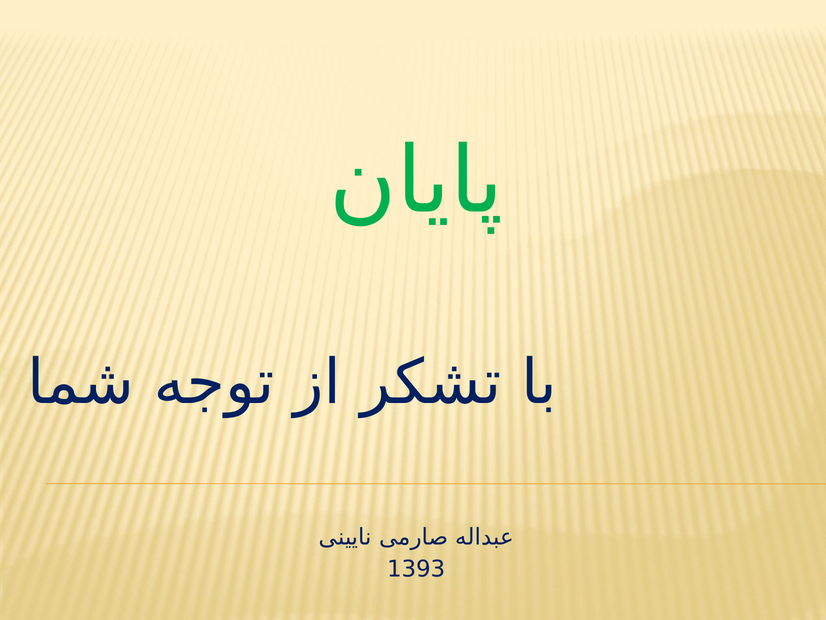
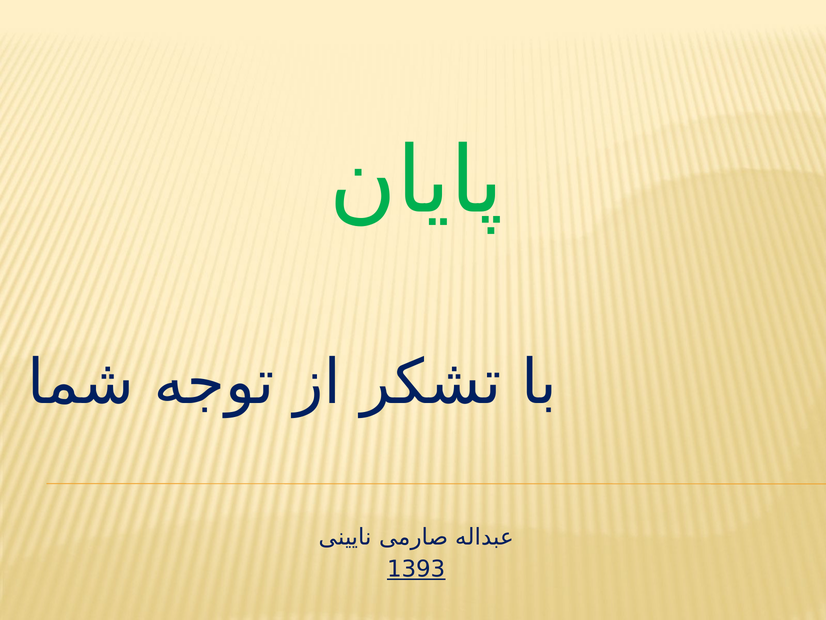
1393 underline: none -> present (416, 569)
